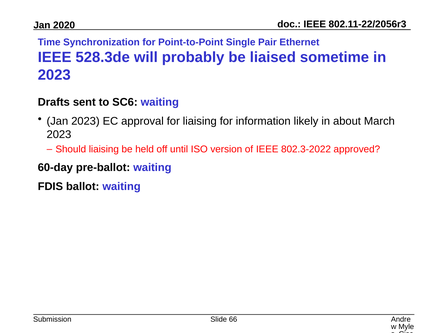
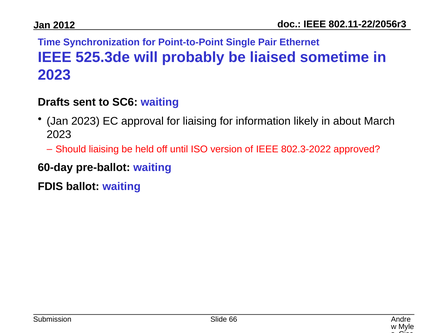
2020: 2020 -> 2012 (64, 25)
528.3de: 528.3de -> 525.3de (103, 57)
